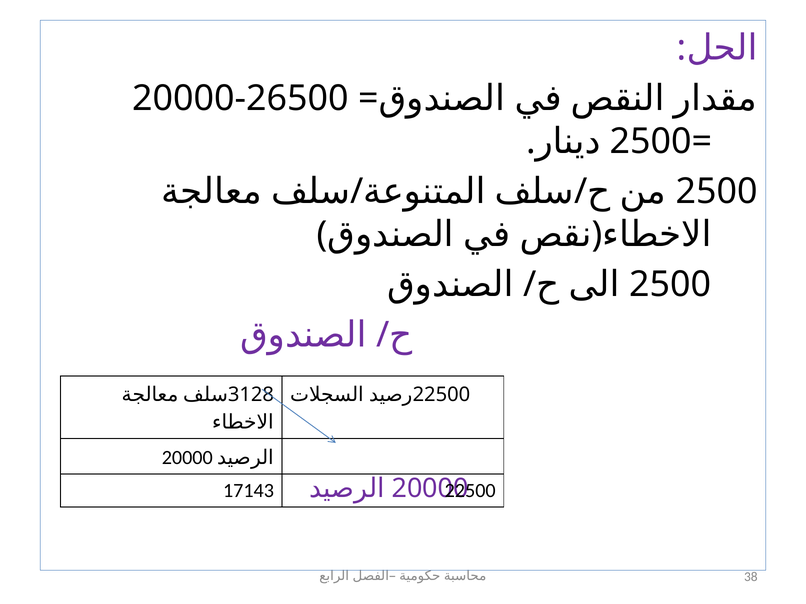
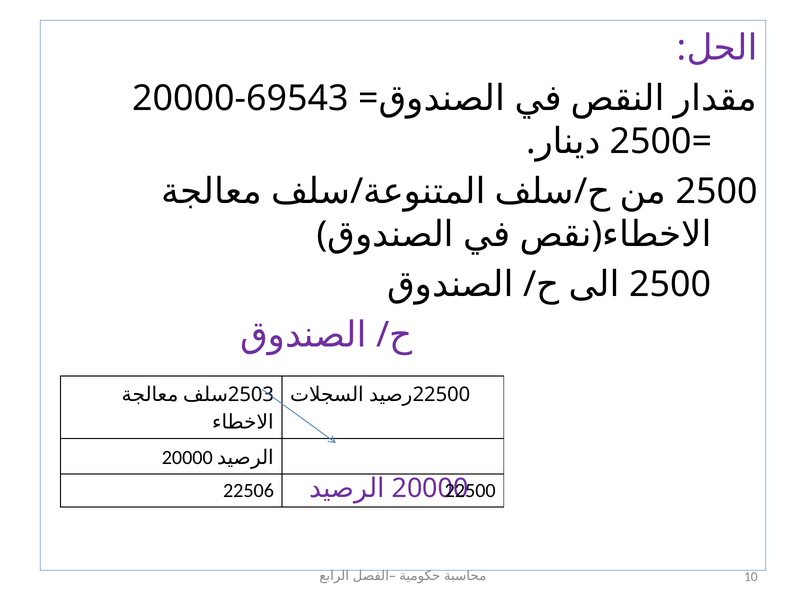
26500: 26500 -> 69543 (297, 98)
3128: 3128 -> 2503 (251, 395)
17143: 17143 -> 22506 (249, 491)
38: 38 -> 10 (751, 577)
